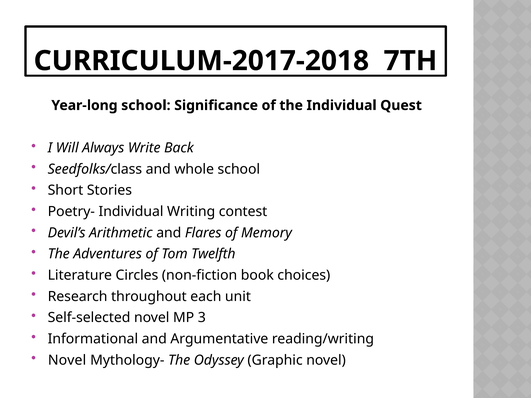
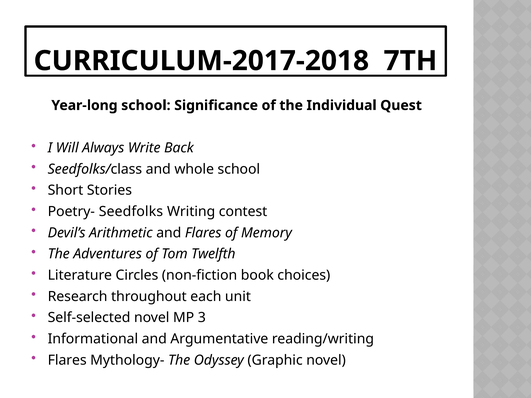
Poetry- Individual: Individual -> Seedfolks (131, 212)
Novel: Novel -> Flares (67, 360)
